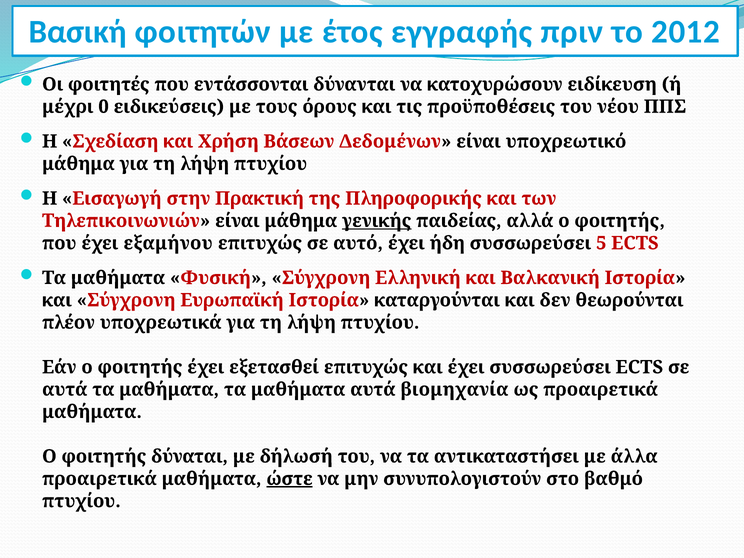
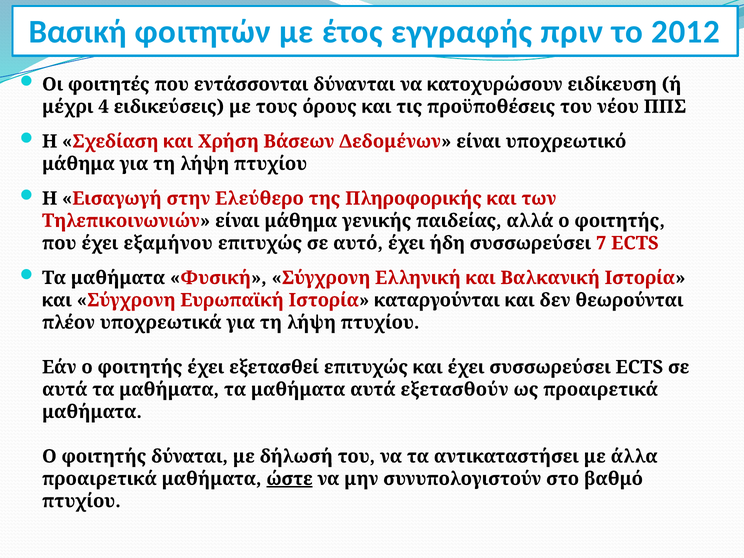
0: 0 -> 4 (104, 107)
Πρακτική: Πρακτική -> Ελεύθερο (259, 198)
γενικής underline: present -> none (377, 221)
5: 5 -> 7 (601, 243)
βιομηχανία: βιομηχανία -> εξετασθούν (454, 389)
